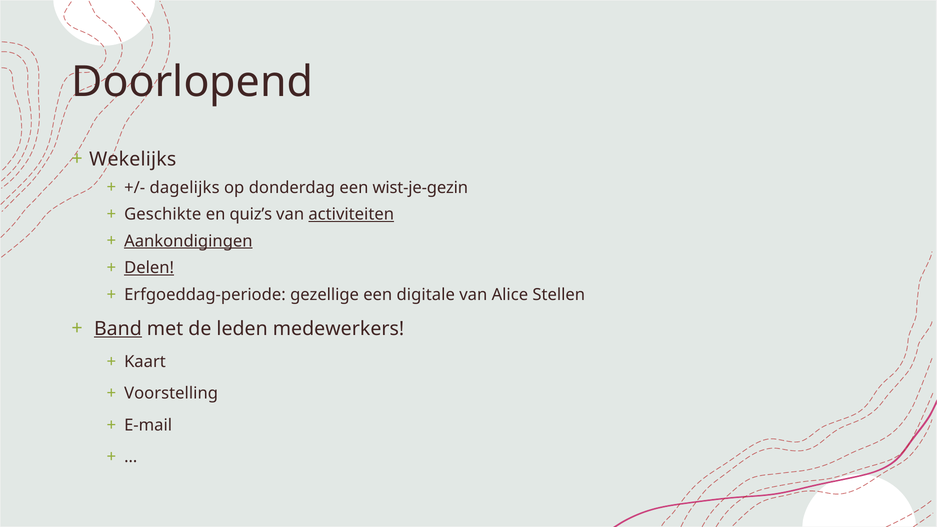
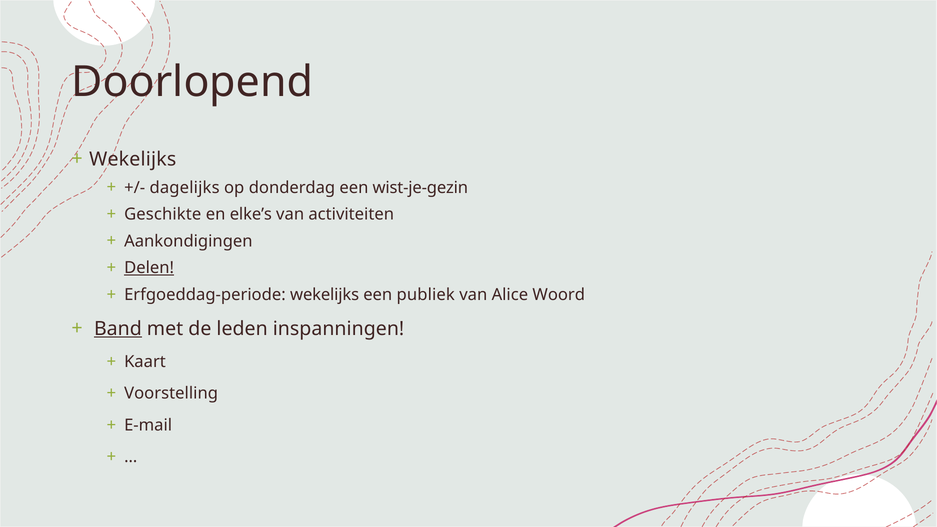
quiz’s: quiz’s -> elke’s (251, 214)
activiteiten underline: present -> none (351, 214)
Aankondigingen underline: present -> none (188, 241)
Erfgoeddag-periode gezellige: gezellige -> wekelijks (325, 295)
digitale: digitale -> publiek (426, 295)
Stellen: Stellen -> Woord (559, 295)
medewerkers: medewerkers -> inspanningen (339, 329)
